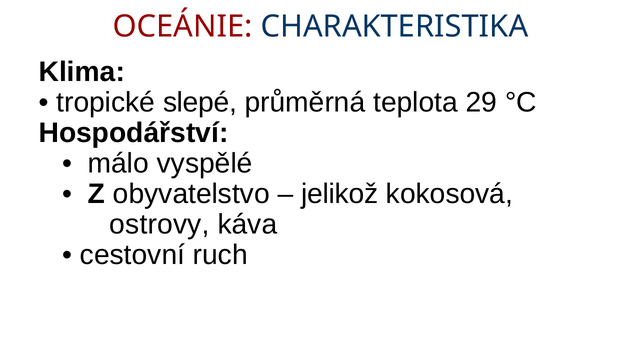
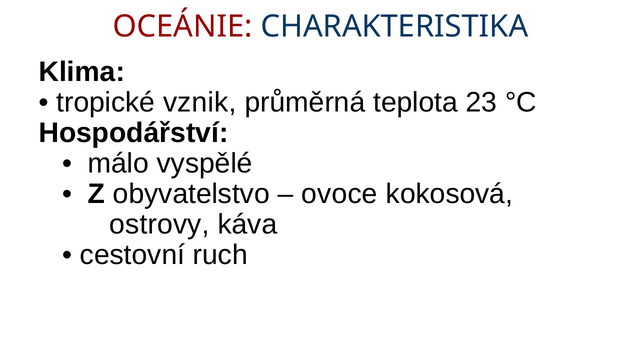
slepé: slepé -> vznik (200, 102)
29: 29 -> 23 (481, 102)
jelikož: jelikož -> ovoce (339, 194)
